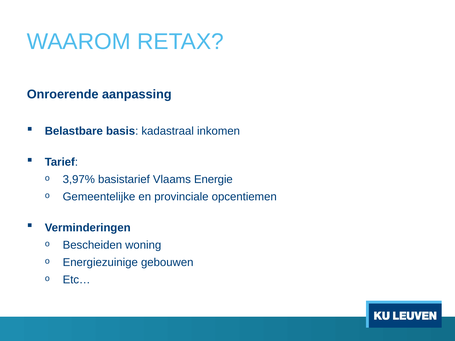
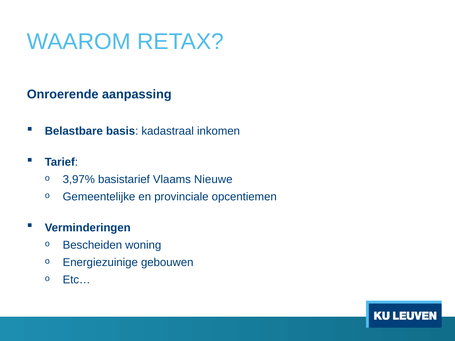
Energie: Energie -> Nieuwe (213, 180)
